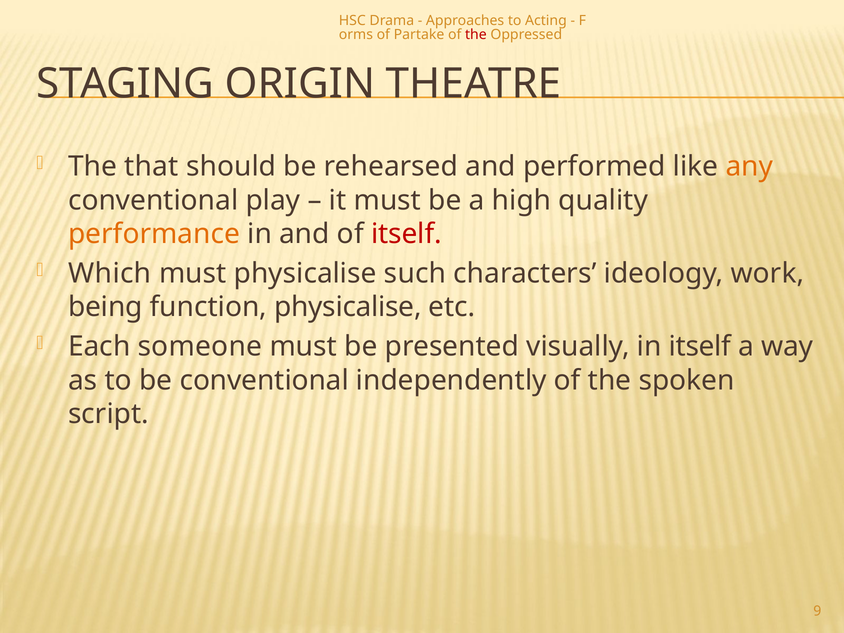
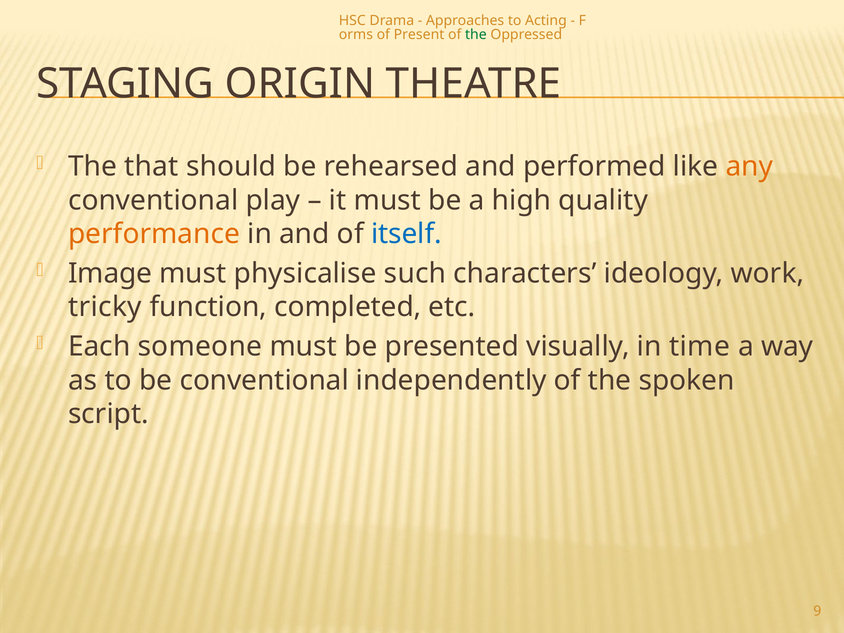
Partake: Partake -> Present (419, 35)
the colour: red -> green (476, 35)
itself colour: red -> blue (406, 234)
Which: Which -> Image (110, 273)
being: being -> tricky (105, 307)
function physicalise: physicalise -> completed (348, 307)
in itself: itself -> time (700, 346)
